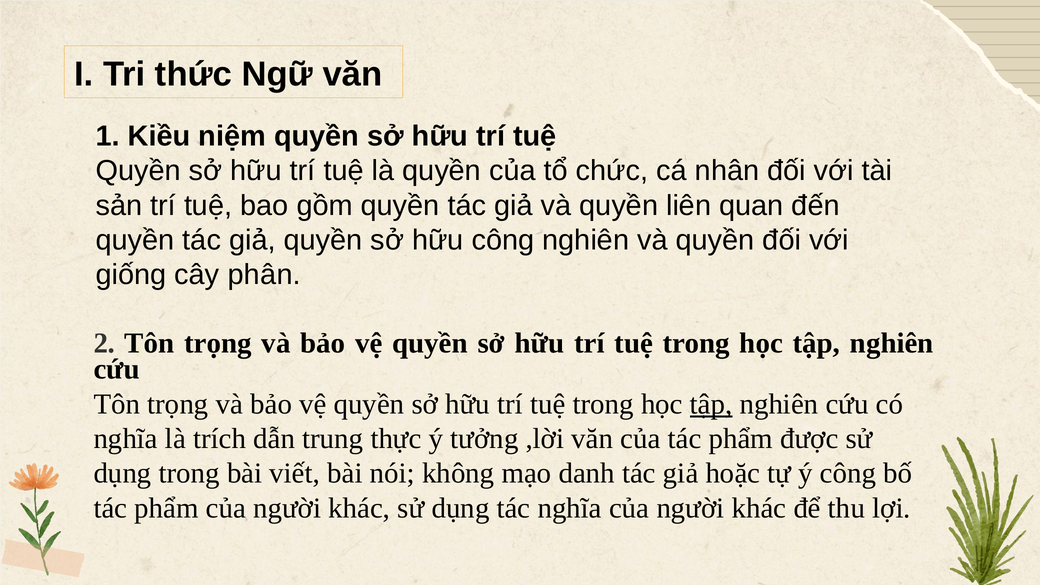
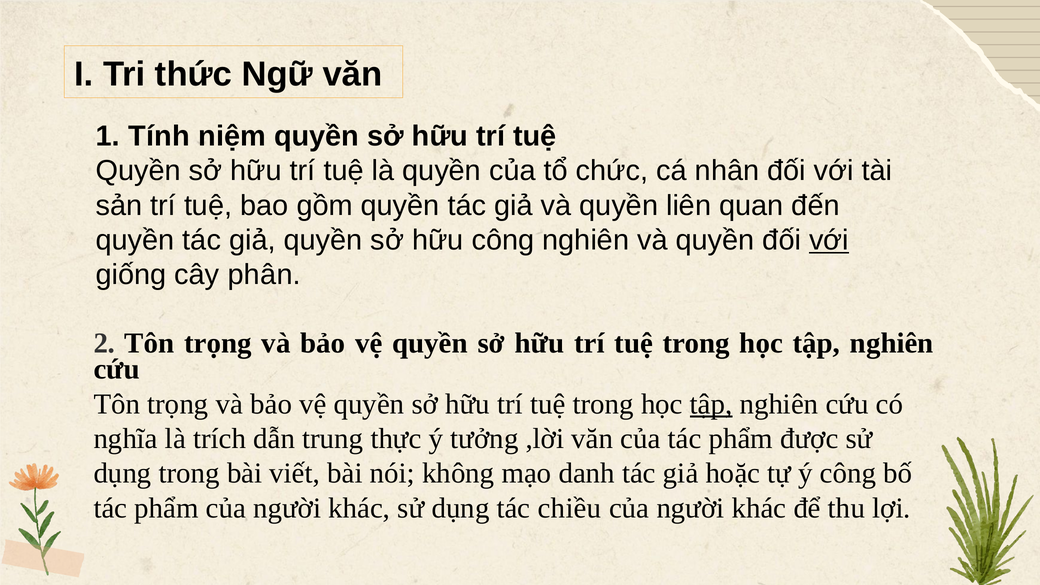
Kiều: Kiều -> Tính (159, 136)
với underline: none -> present (829, 240)
tác nghĩa: nghĩa -> chiều (570, 508)
